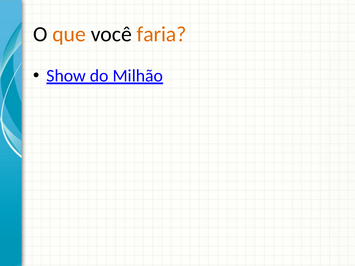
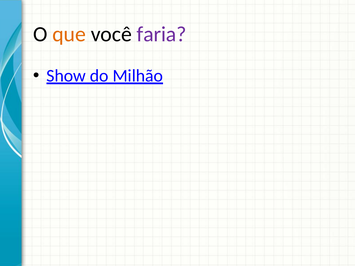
faria colour: orange -> purple (162, 34)
